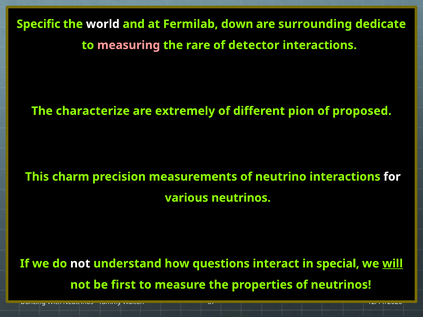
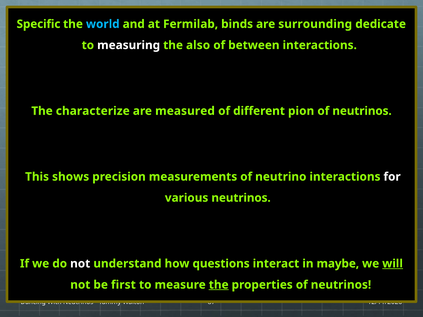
world colour: white -> light blue (103, 24)
down: down -> binds (237, 24)
measuring colour: pink -> white (129, 45)
rare: rare -> also (198, 45)
detector: detector -> between (254, 45)
extremely: extremely -> measured (185, 111)
proposed: proposed -> neutrinos (362, 111)
charm: charm -> shows (71, 177)
special: special -> maybe (338, 264)
the underline: none -> present (219, 285)
